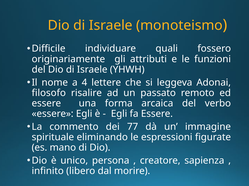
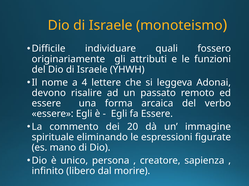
filosofo: filosofo -> devono (49, 93)
77: 77 -> 20 (133, 127)
